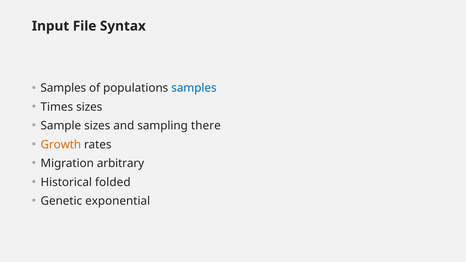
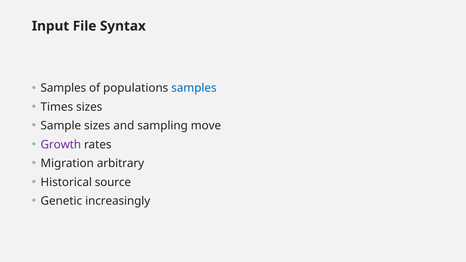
there: there -> move (206, 126)
Growth colour: orange -> purple (61, 145)
folded: folded -> source (113, 182)
exponential: exponential -> increasingly (118, 201)
